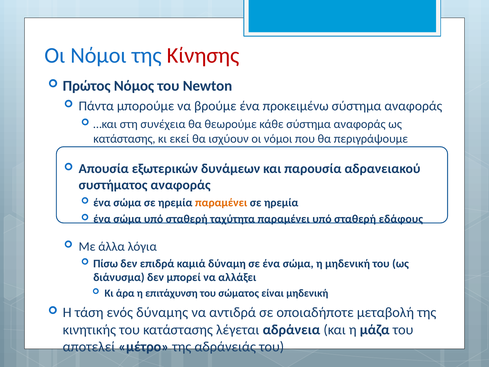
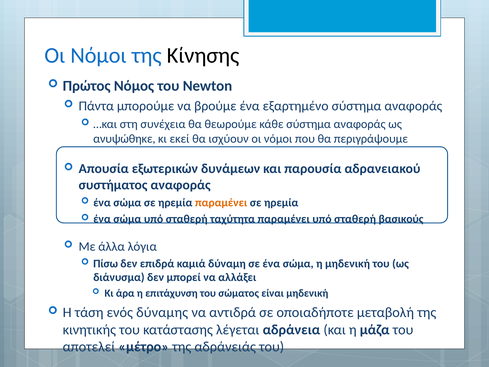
Κίνησης colour: red -> black (203, 55)
προκειμένω: προκειμένω -> εξαρτημένο (296, 106)
κατάστασης: κατάστασης -> ανυψώθηκε (124, 139)
εδάφους: εδάφους -> βασικούς (401, 219)
